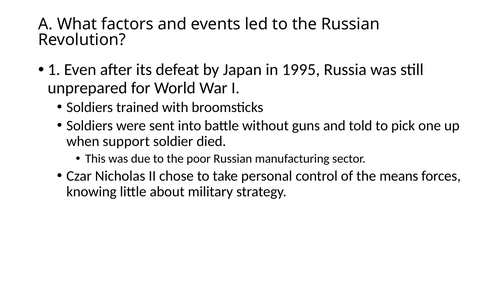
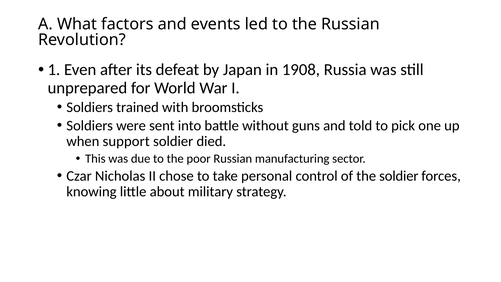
1995: 1995 -> 1908 (301, 70)
the means: means -> soldier (399, 176)
